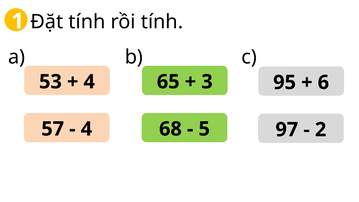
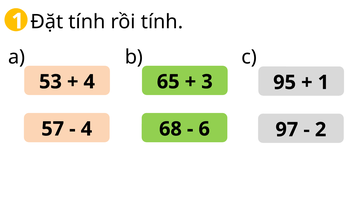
6: 6 -> 1 (323, 82)
5: 5 -> 6 (204, 129)
